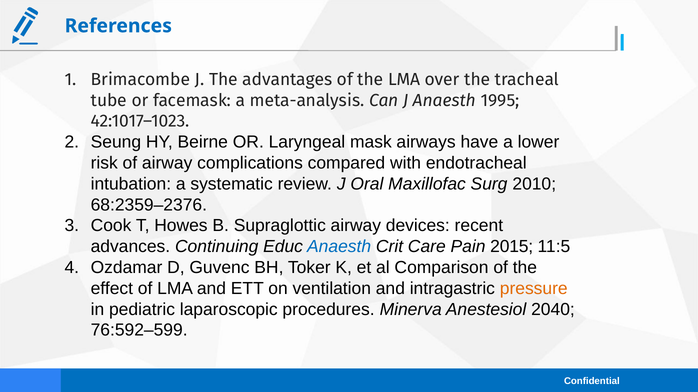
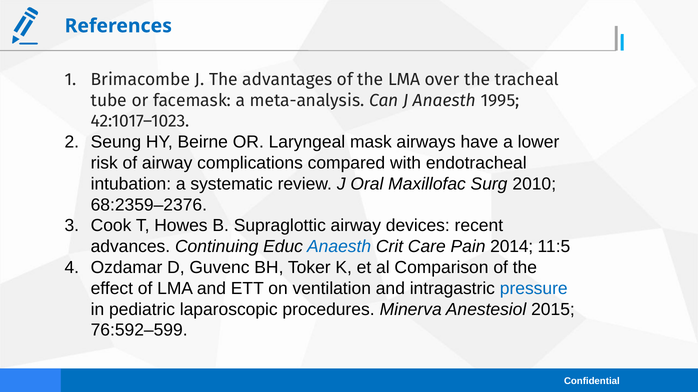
2015: 2015 -> 2014 (512, 247)
pressure colour: orange -> blue (534, 289)
2040: 2040 -> 2015 (553, 310)
